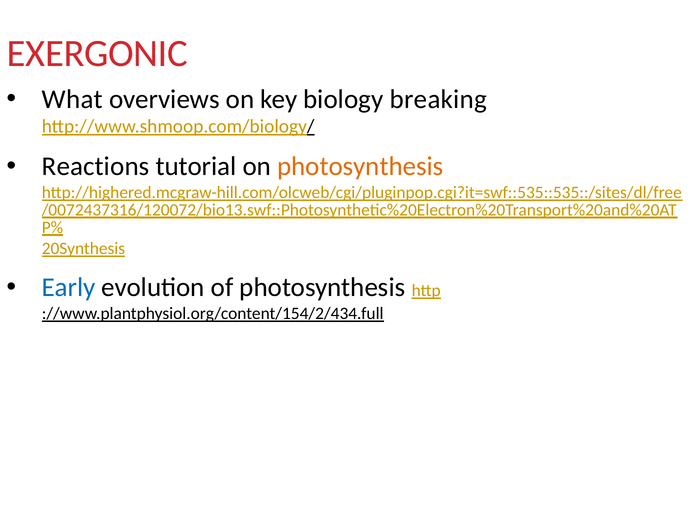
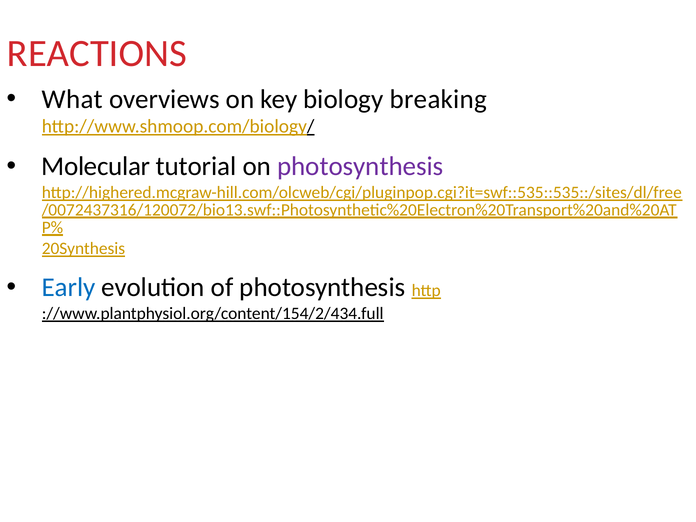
EXERGONIC: EXERGONIC -> REACTIONS (97, 54)
Reactions: Reactions -> Molecular (96, 167)
photosynthesis colour: orange -> purple (360, 167)
